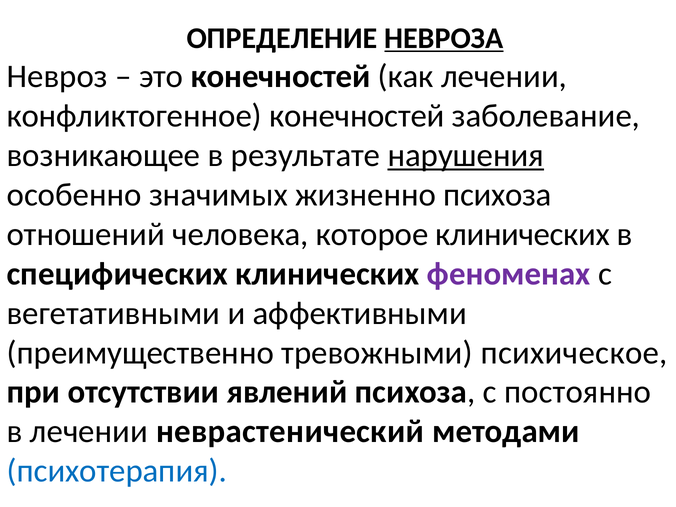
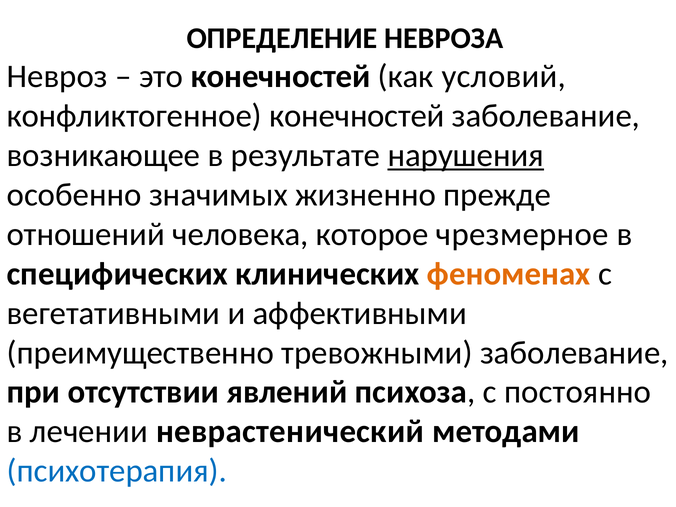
НЕВРОЗА underline: present -> none (444, 38)
как лечении: лечении -> условий (504, 77)
жизненно психоза: психоза -> прежде (497, 195)
которое клинических: клинических -> чрезмерное (522, 234)
феноменах colour: purple -> orange (509, 274)
тревожными психическое: психическое -> заболевание (574, 353)
